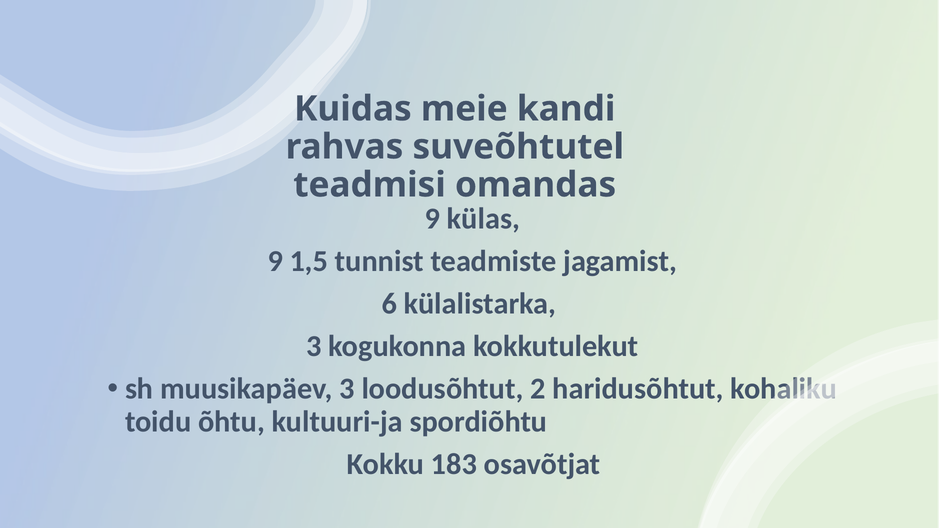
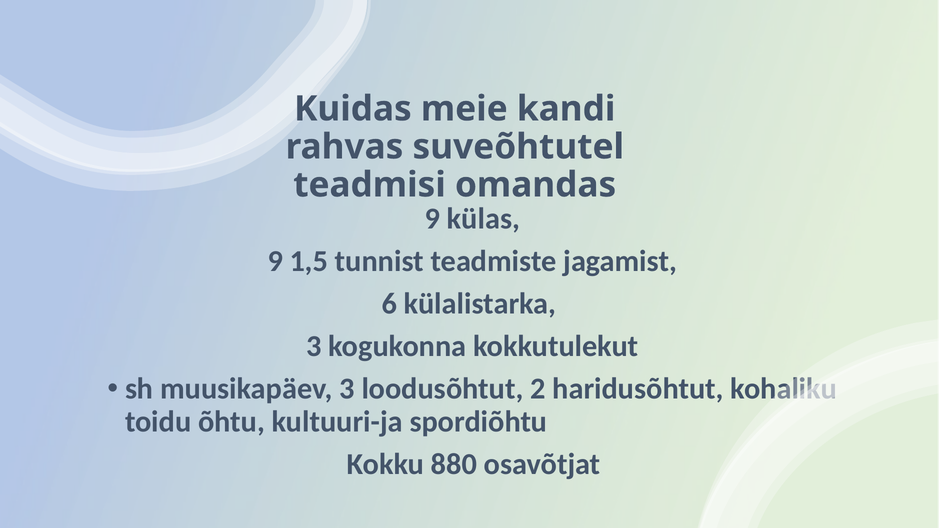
183: 183 -> 880 (454, 464)
